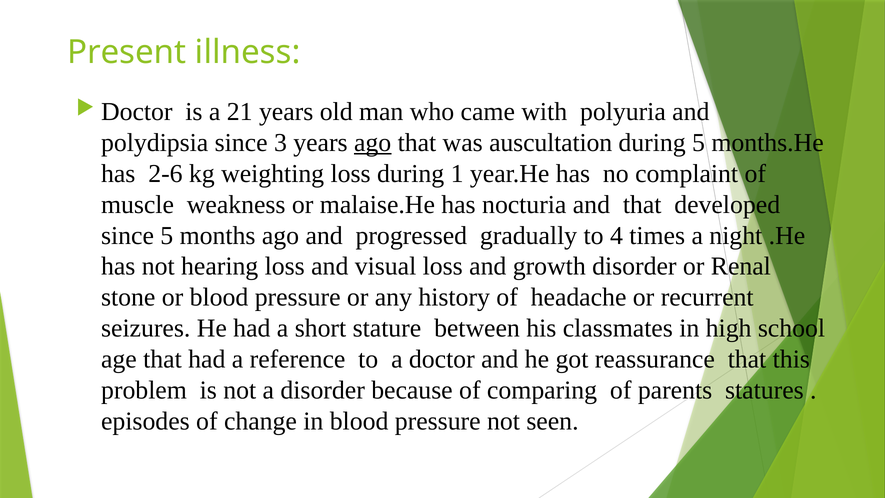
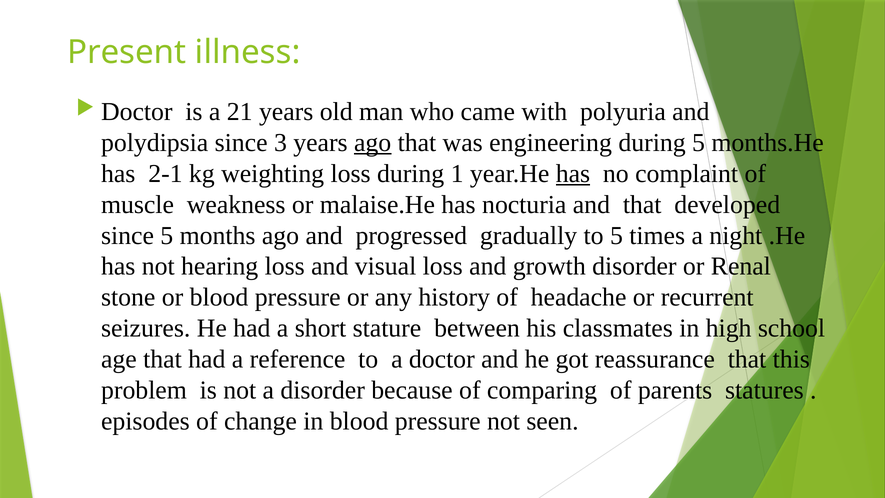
auscultation: auscultation -> engineering (551, 143)
2-6: 2-6 -> 2-1 (165, 174)
has underline: none -> present (573, 174)
to 4: 4 -> 5 (617, 235)
